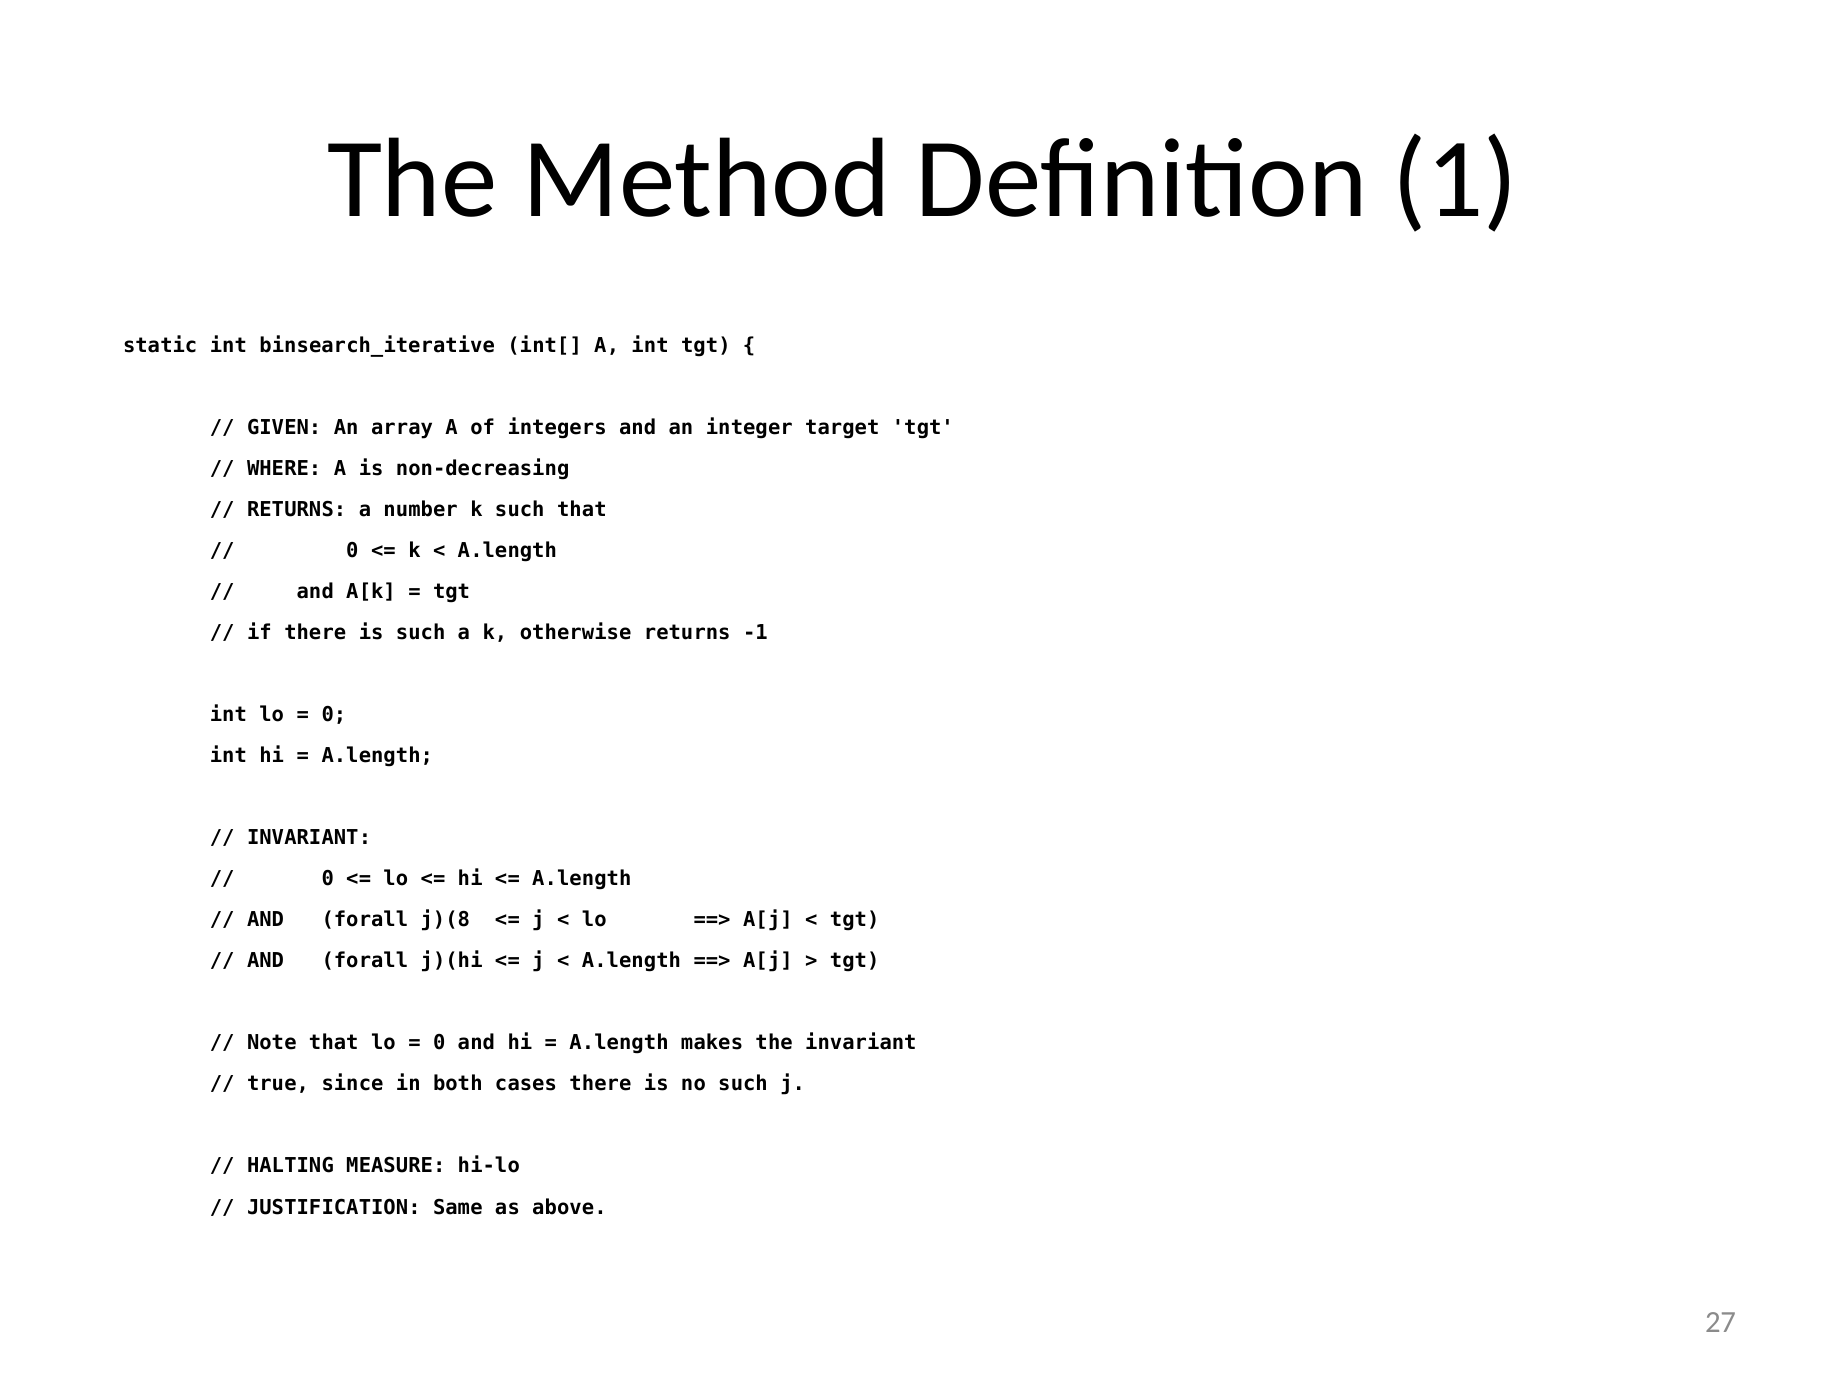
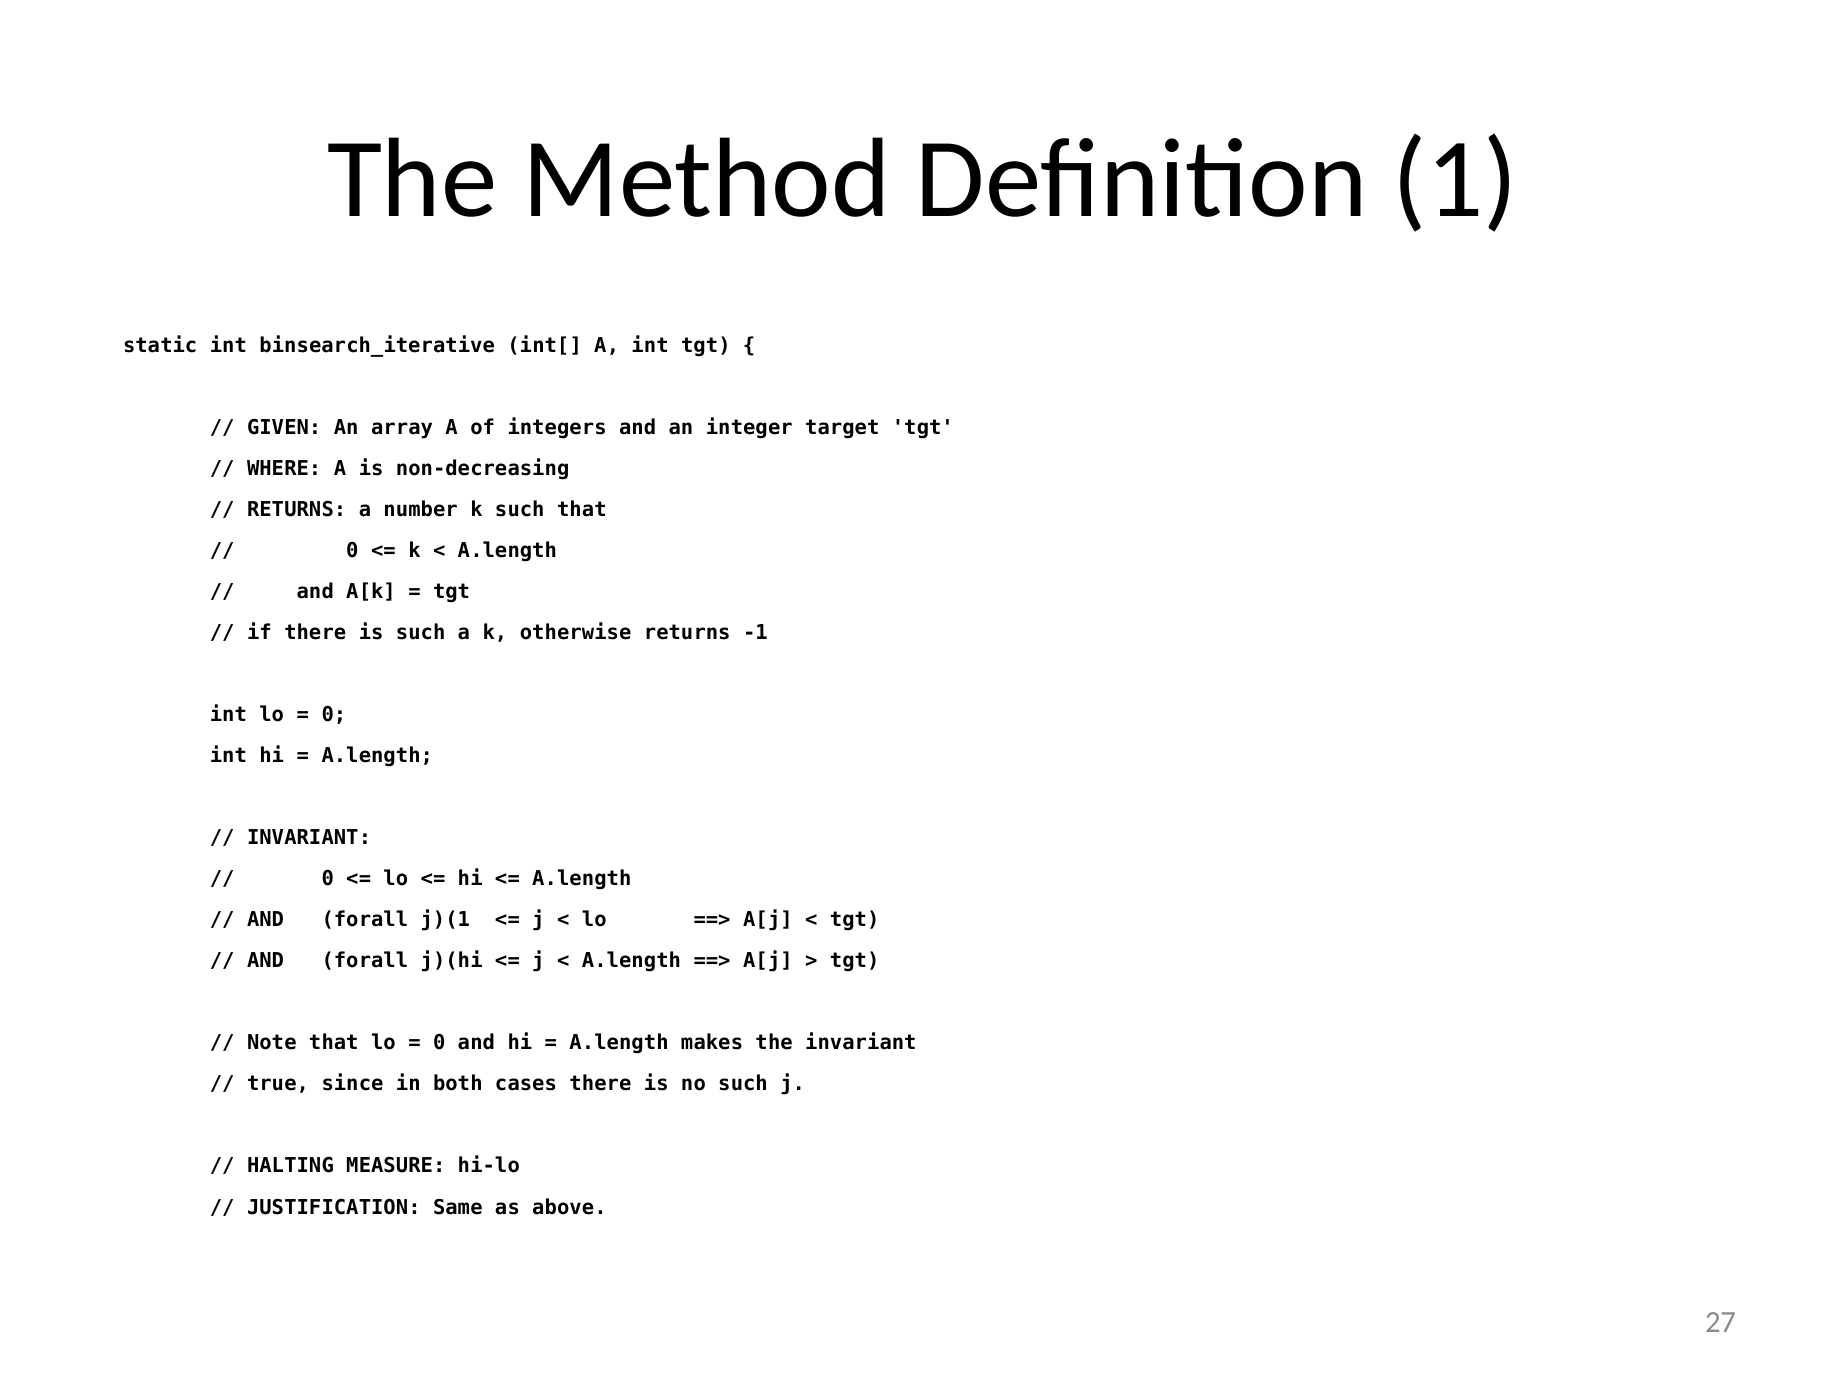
j)(8: j)(8 -> j)(1 (445, 920)
